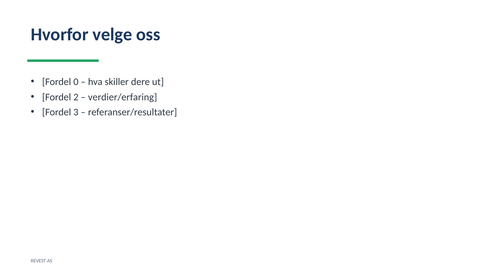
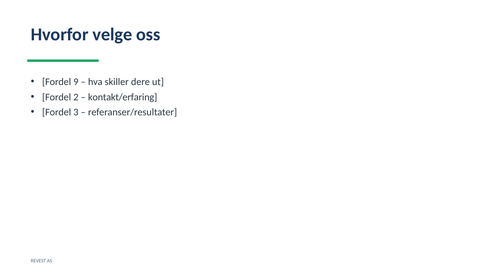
0: 0 -> 9 (76, 82)
verdier/erfaring: verdier/erfaring -> kontakt/erfaring (123, 97)
